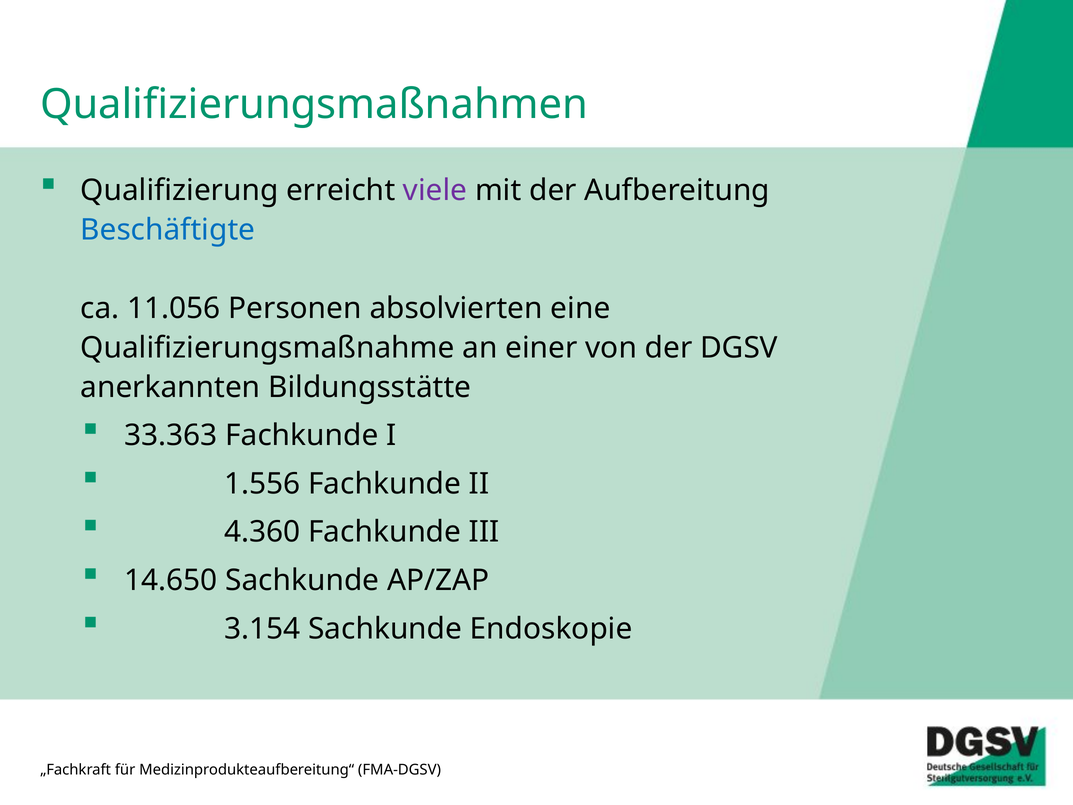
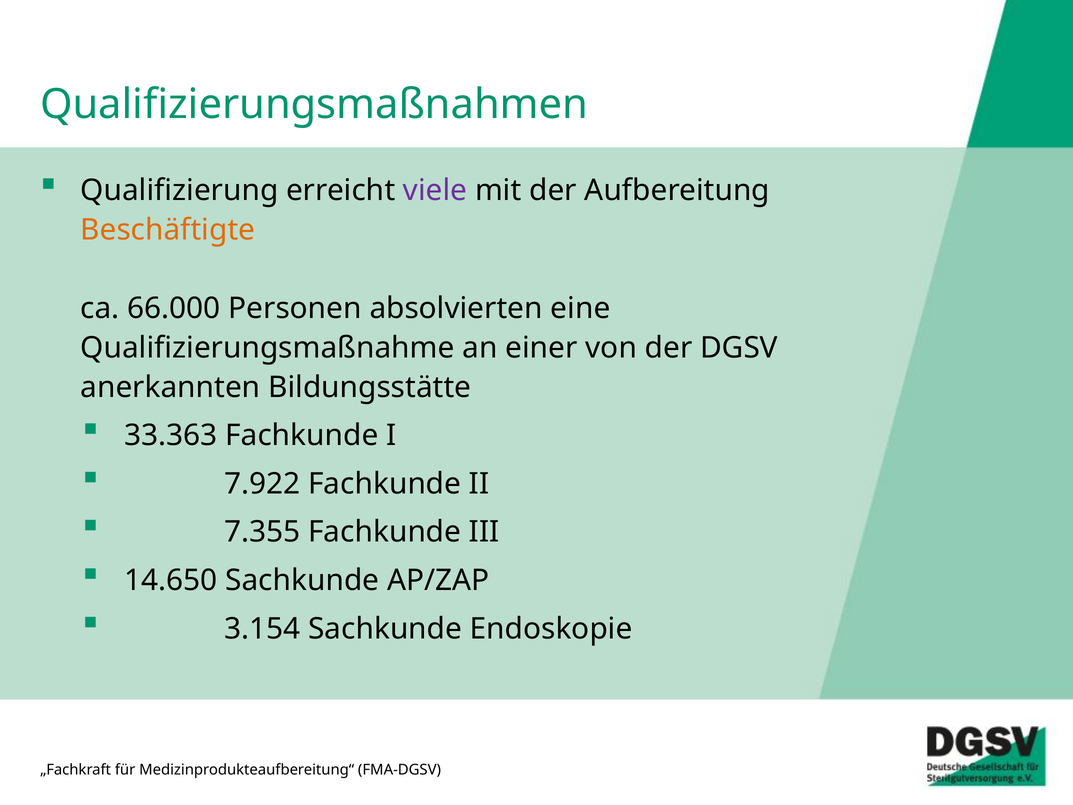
Beschäftigte colour: blue -> orange (168, 230)
11.056: 11.056 -> 66.000 (174, 308)
1.556: 1.556 -> 7.922 (262, 484)
4.360: 4.360 -> 7.355 (262, 532)
